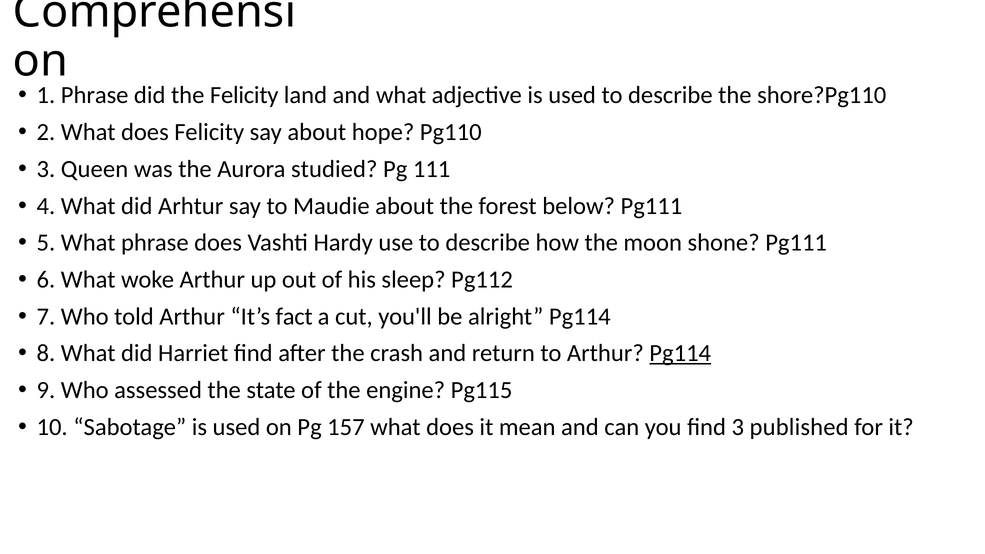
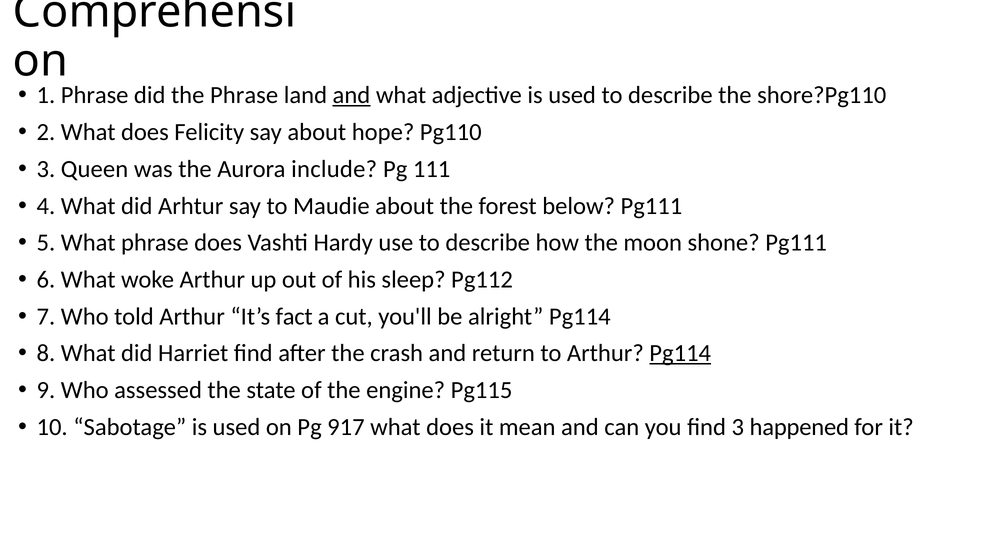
the Felicity: Felicity -> Phrase (244, 95)
and underline: none -> present (351, 95)
studied: studied -> include (334, 169)
157: 157 -> 917 (346, 427)
published: published -> happened (799, 427)
